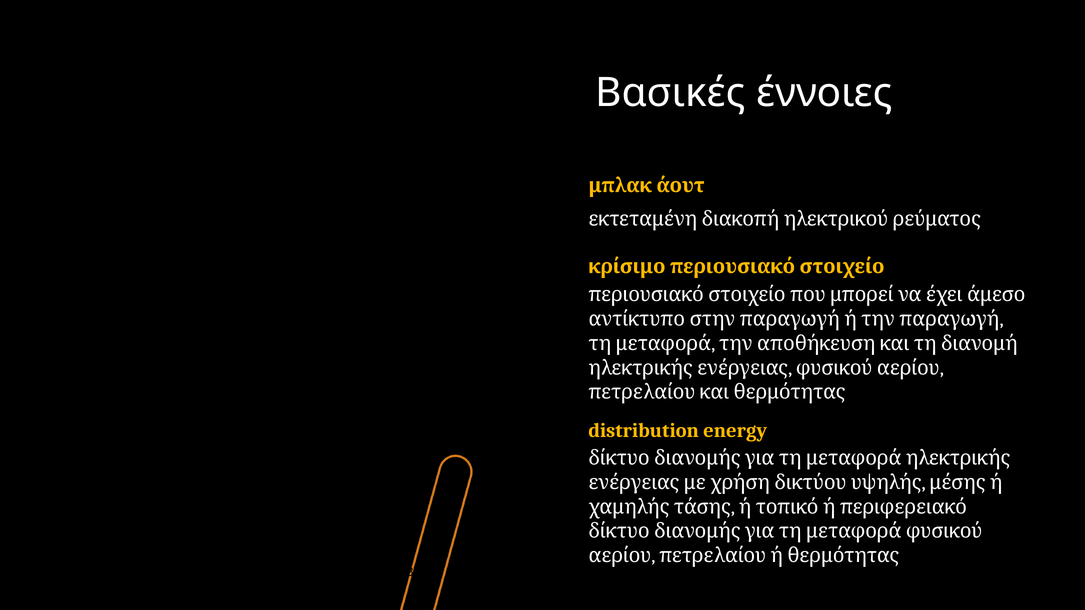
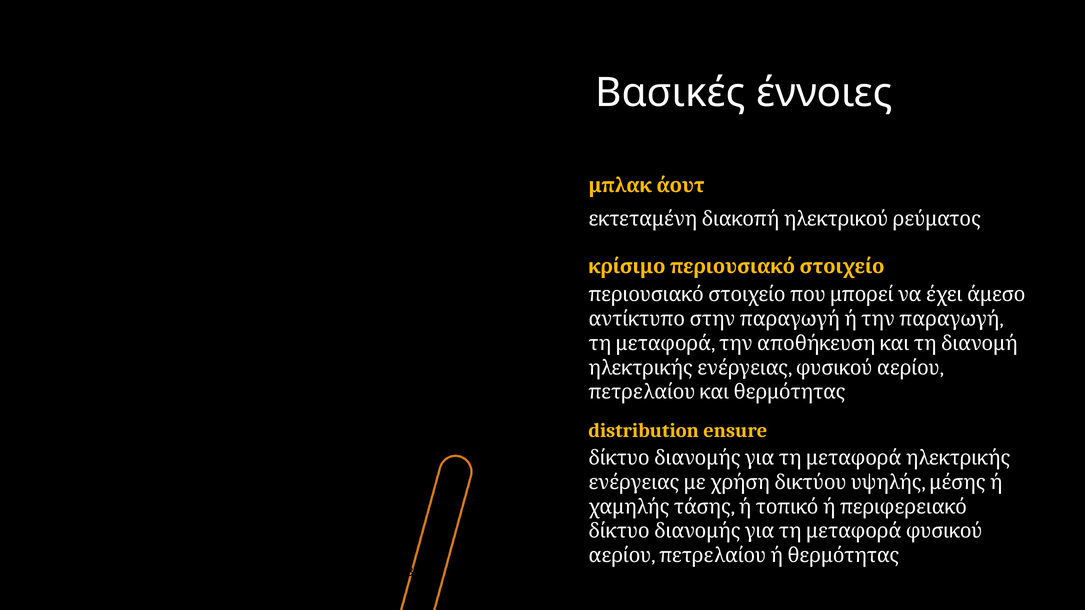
energy: energy -> ensure (735, 431)
